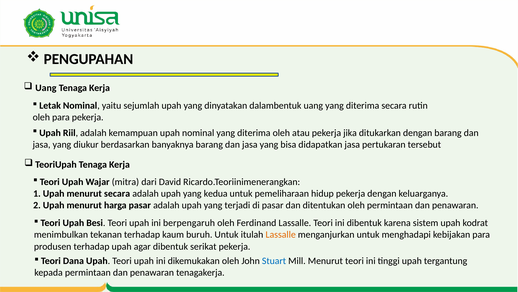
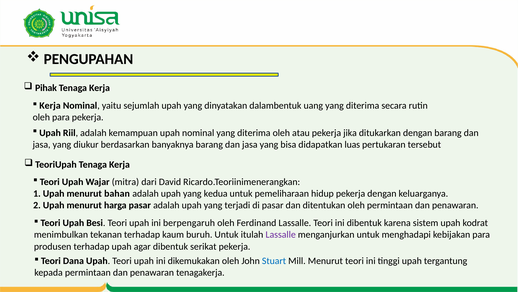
Uang: Uang -> Pihak (46, 88)
Letak: Letak -> Kerja (50, 106)
didapatkan jasa: jasa -> luas (352, 144)
menurut secara: secara -> bahan (117, 193)
Lassalle colour: orange -> purple (281, 234)
